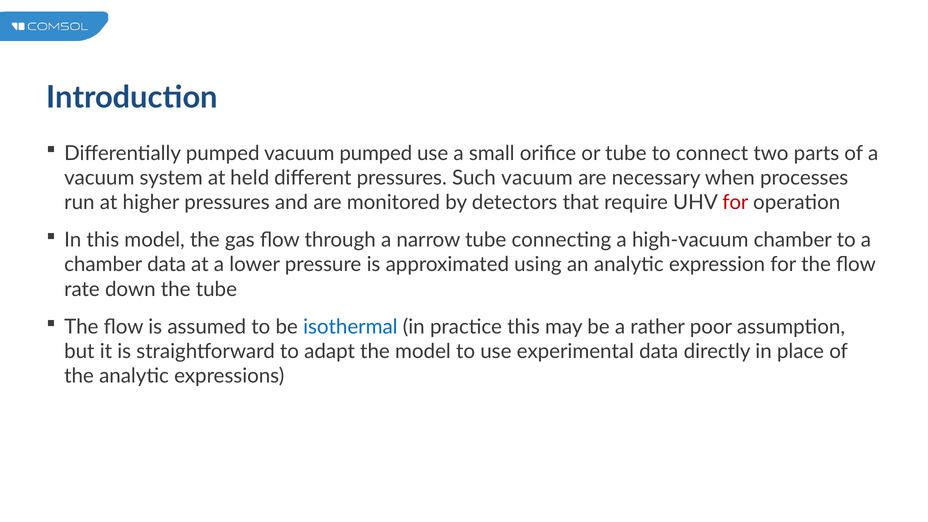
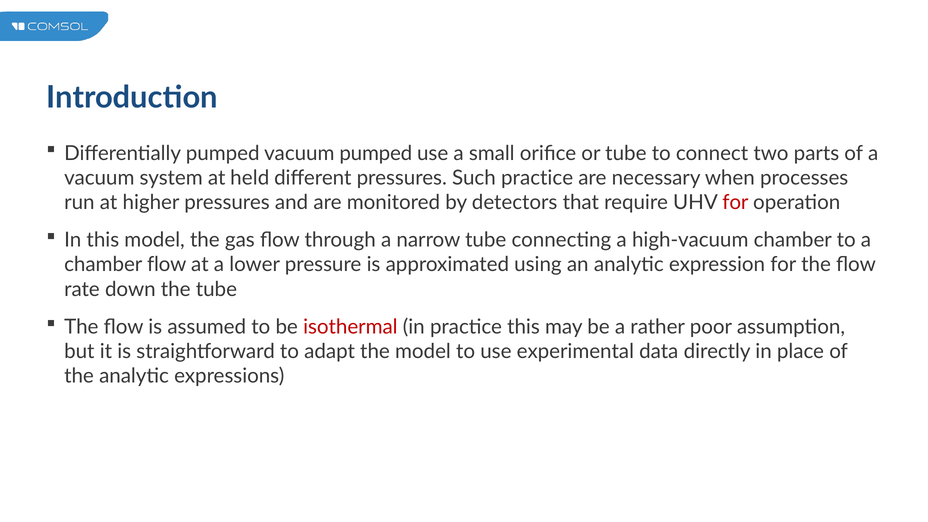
Such vacuum: vacuum -> practice (537, 178)
chamber data: data -> flow (167, 265)
isothermal colour: blue -> red (350, 327)
